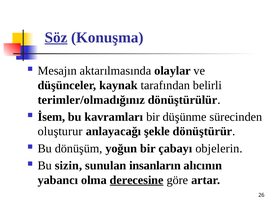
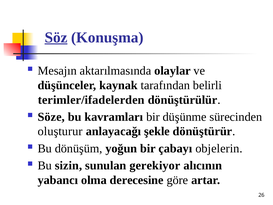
terimler/olmadığınız: terimler/olmadığınız -> terimler/ifadelerden (91, 100)
İsem: İsem -> Söze (51, 117)
insanların: insanların -> gerekiyor (155, 165)
derecesine underline: present -> none (137, 180)
